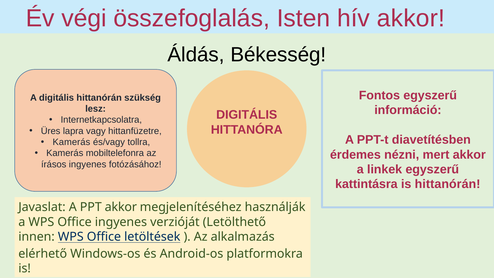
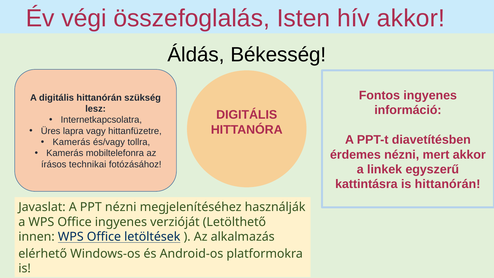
Fontos egyszerű: egyszerű -> ingyenes (430, 95)
írásos ingyenes: ingyenes -> technikai (88, 164)
PPT akkor: akkor -> nézni (121, 207)
